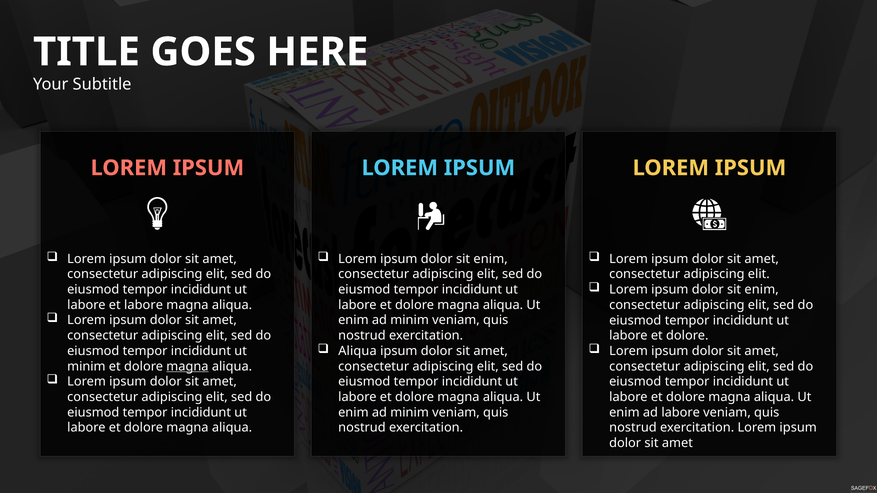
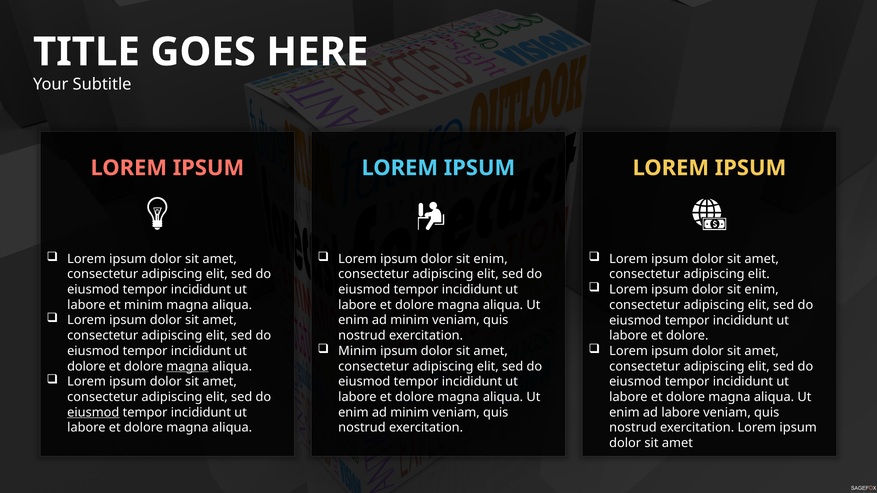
et labore: labore -> minim (144, 305)
Aliqua: Aliqua -> Minim (358, 351)
minim: minim -> dolore (86, 367)
eiusmod underline: none -> present (93, 413)
